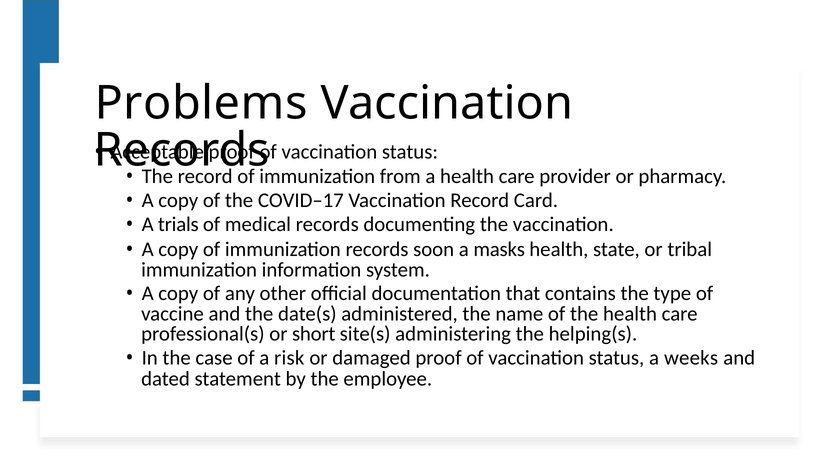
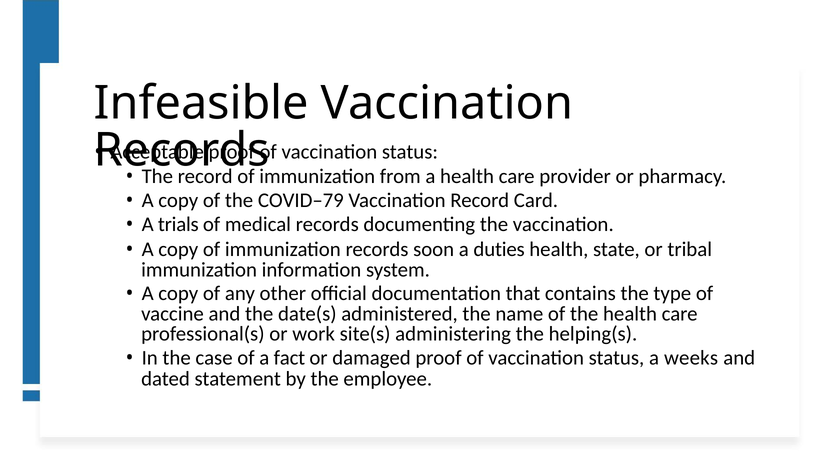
Problems: Problems -> Infeasible (201, 103)
COVID–17: COVID–17 -> COVID–79 (301, 200)
masks: masks -> duties (499, 249)
short: short -> work (314, 333)
risk: risk -> fact (289, 358)
